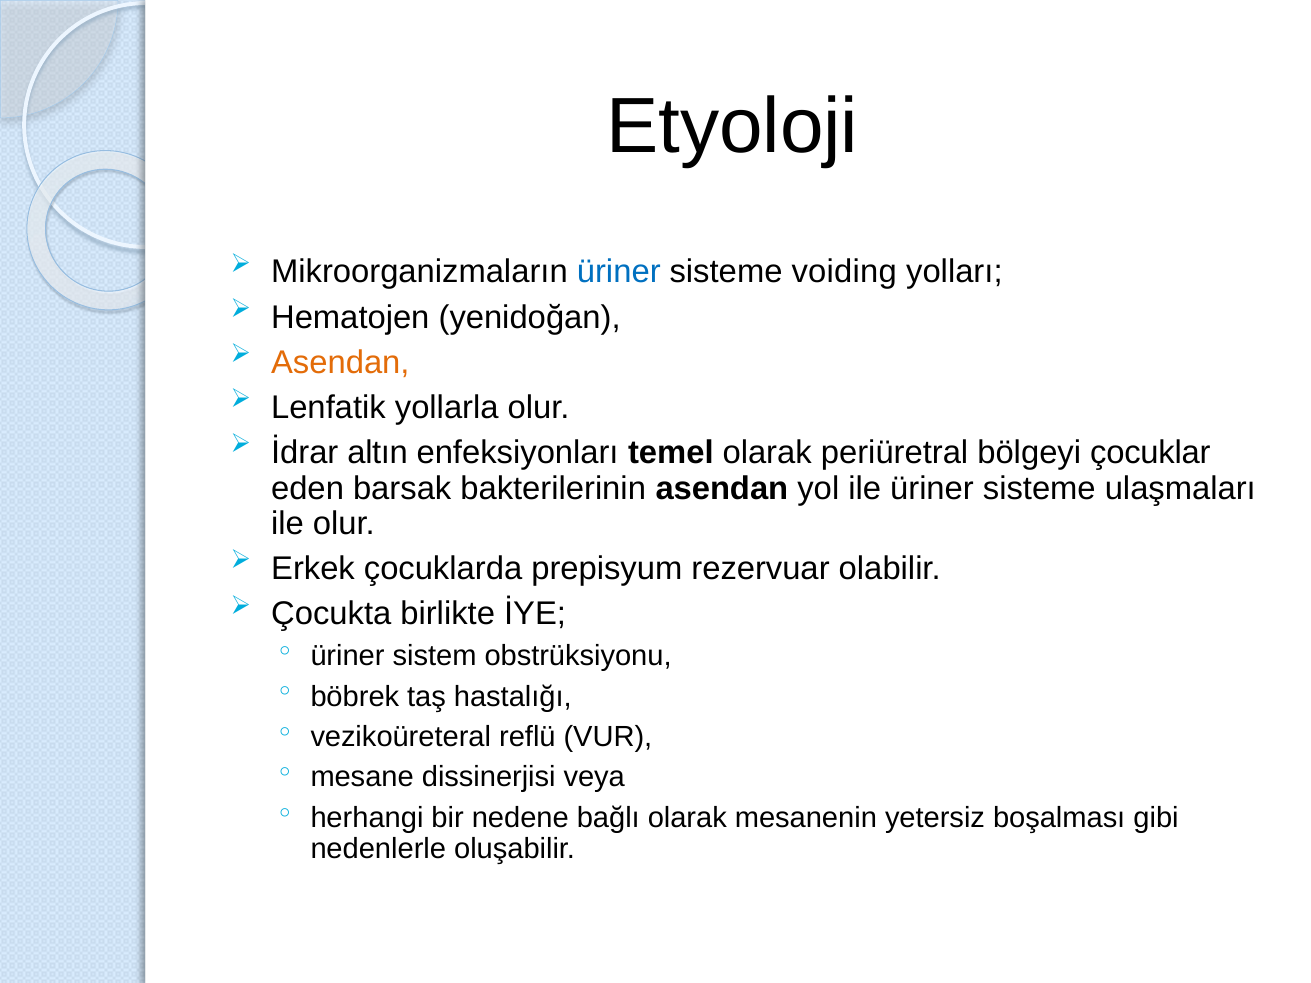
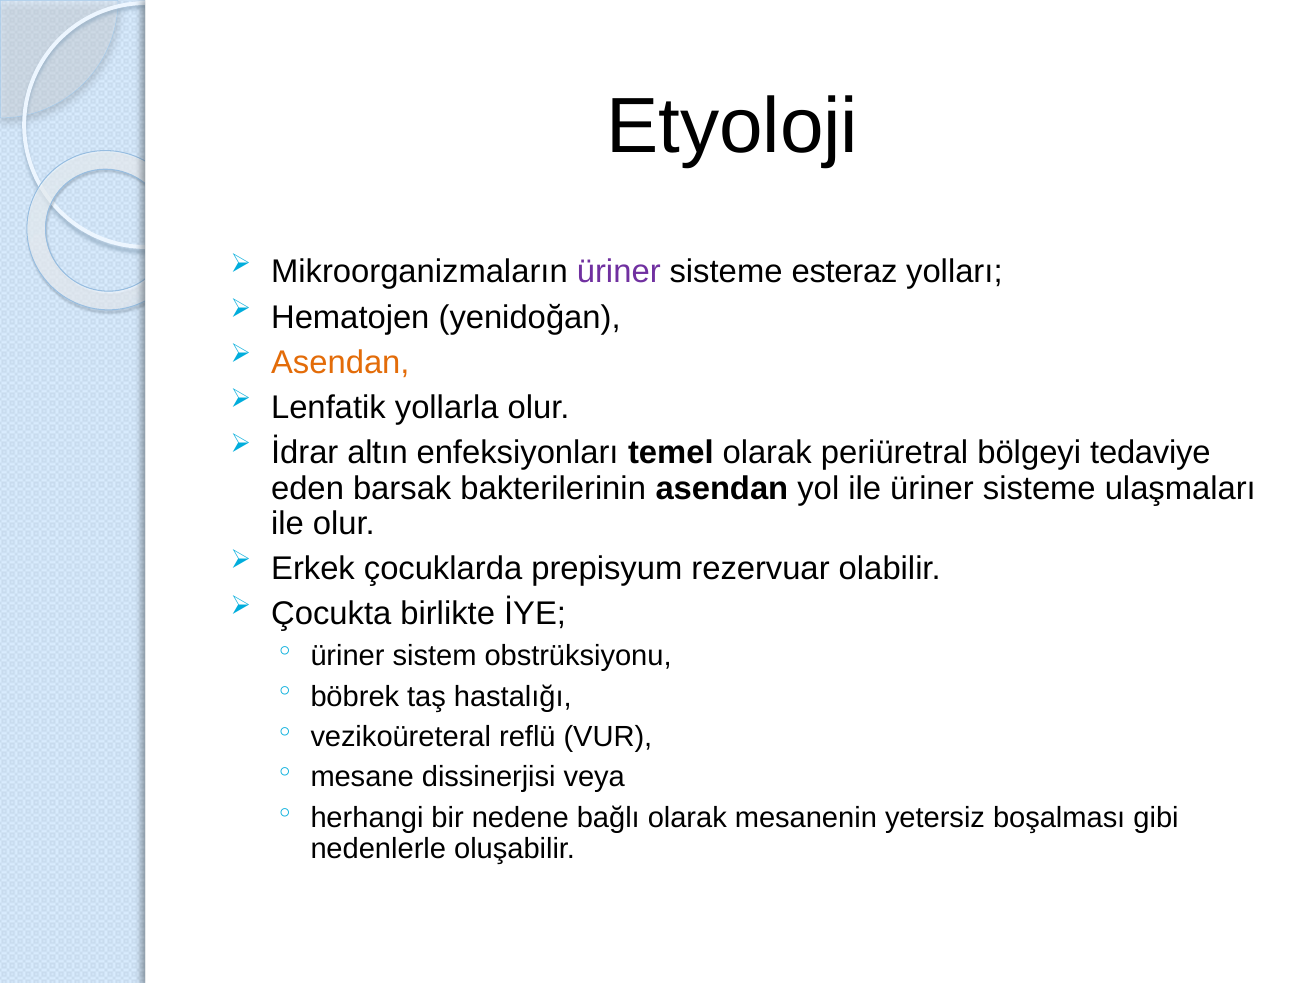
üriner colour: blue -> purple (619, 272)
voiding: voiding -> esteraz (845, 272)
çocuklar: çocuklar -> tedaviye (1150, 453)
